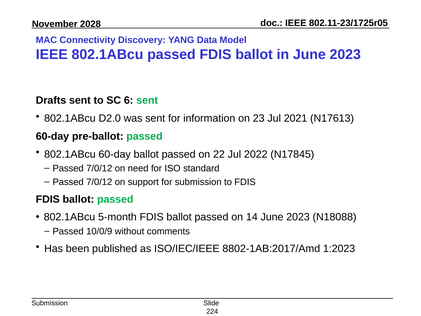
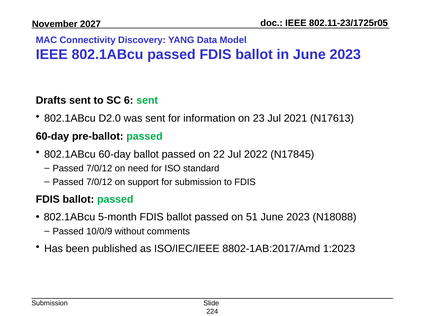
2028: 2028 -> 2027 (90, 24)
14: 14 -> 51 (252, 217)
